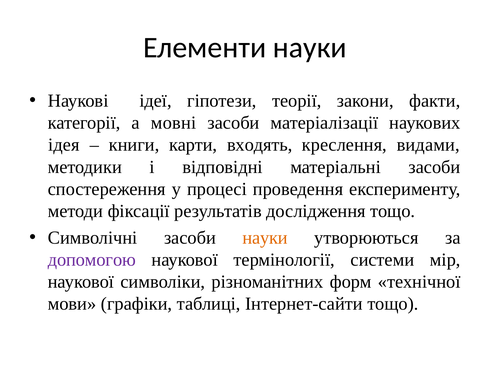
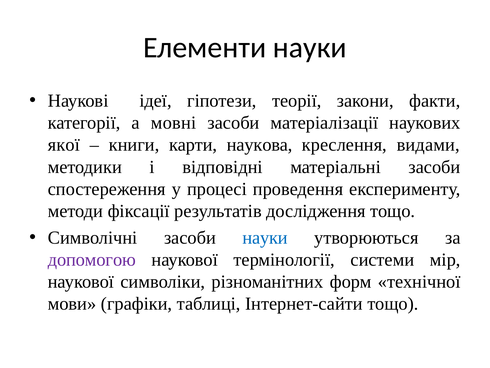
ідея: ідея -> якої (64, 145)
входять: входять -> наукова (260, 145)
науки colour: orange -> blue (265, 237)
